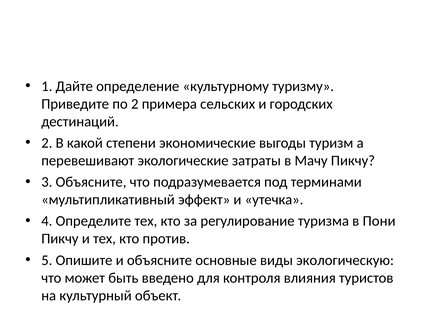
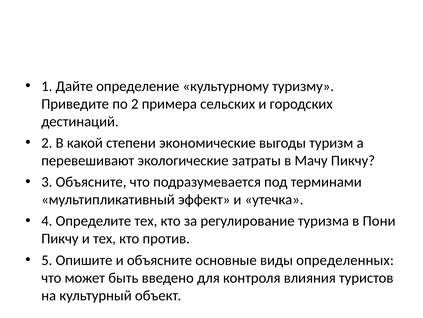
экологическую: экологическую -> определенных (345, 260)
